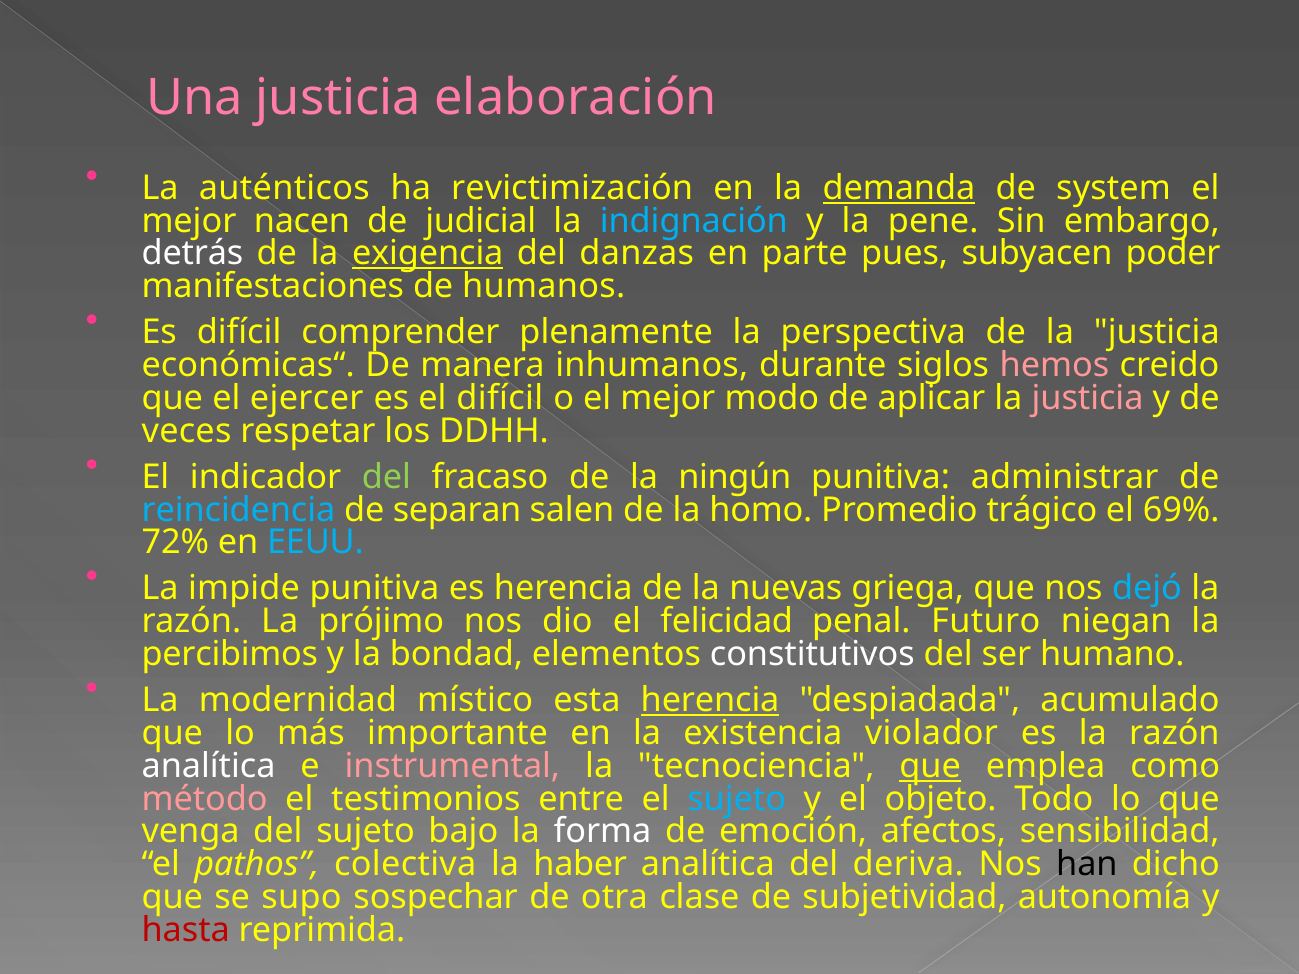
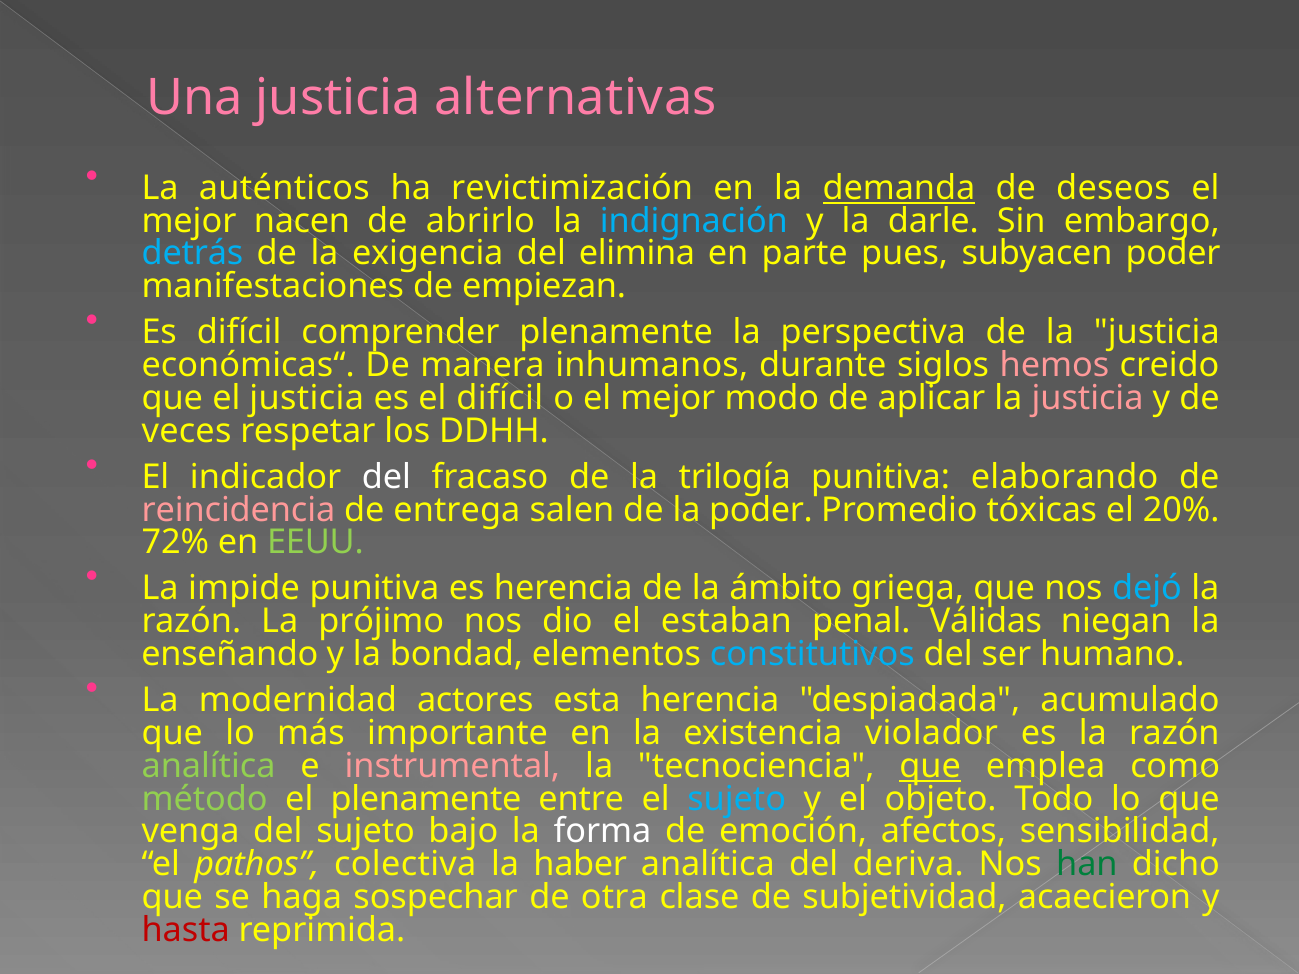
elaboración: elaboración -> alternativas (576, 98)
system: system -> deseos (1114, 188)
judicial: judicial -> abrirlo (480, 221)
pene: pene -> darle (933, 221)
detrás colour: white -> light blue (193, 254)
exigencia underline: present -> none (428, 254)
danzas: danzas -> elimina (637, 254)
humanos: humanos -> empiezan (544, 287)
el ejercer: ejercer -> justicia (307, 398)
del colour: light green -> white (386, 477)
ningún: ningún -> trilogía (735, 477)
administrar: administrar -> elaborando (1065, 477)
reincidencia colour: light blue -> pink (238, 510)
separan: separan -> entrega (457, 510)
la homo: homo -> poder (761, 510)
trágico: trágico -> tóxicas (1042, 510)
69%: 69% -> 20% (1181, 510)
EEUU colour: light blue -> light green (315, 543)
nuevas: nuevas -> ámbito (786, 589)
felicidad: felicidad -> estaban (726, 622)
Futuro: Futuro -> Válidas (986, 622)
percibimos: percibimos -> enseñando (230, 654)
constitutivos colour: white -> light blue (812, 654)
místico: místico -> actores (475, 700)
herencia underline: present -> none (710, 700)
analítica colour: white -> light green (209, 766)
método colour: pink -> light green (205, 799)
el testimonios: testimonios -> plenamente (426, 799)
han colour: black -> green (1087, 865)
supo: supo -> haga (302, 898)
autonomía: autonomía -> acaecieron (1105, 898)
